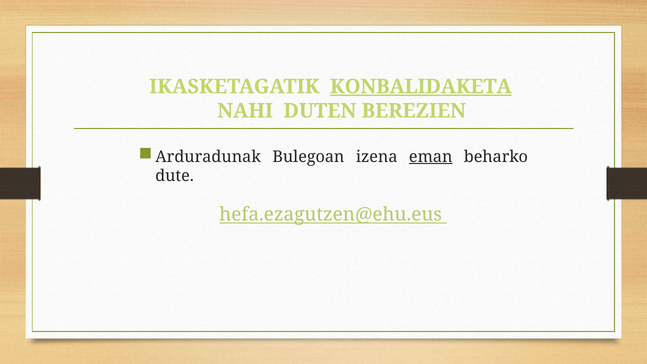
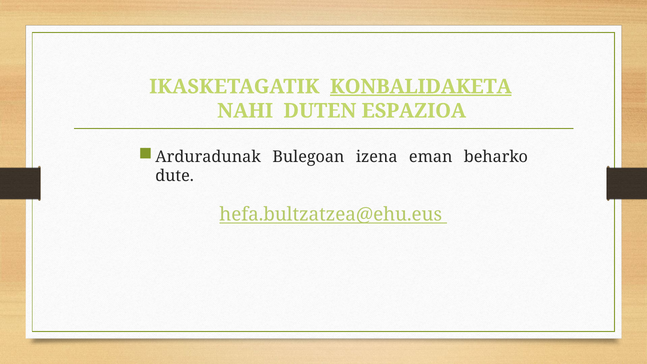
BEREZIEN: BEREZIEN -> ESPAZIOA (414, 111)
eman underline: present -> none (431, 157)
hefa.ezagutzen@ehu.eus: hefa.ezagutzen@ehu.eus -> hefa.bultzatzea@ehu.eus (331, 214)
